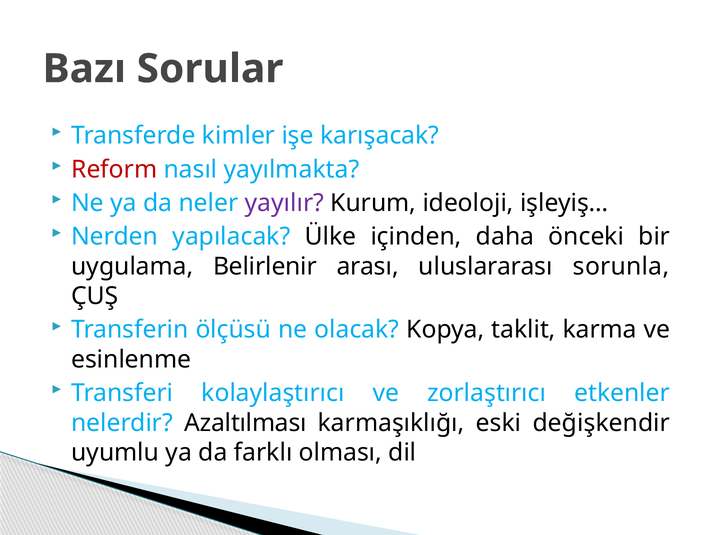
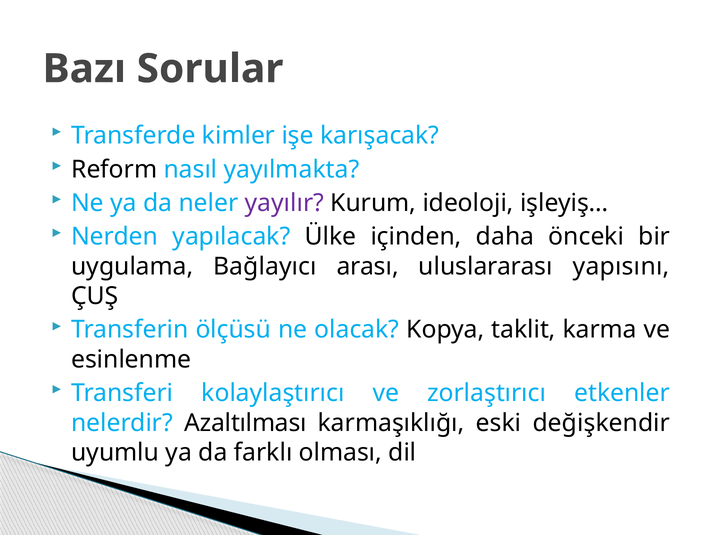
Reform colour: red -> black (114, 169)
Belirlenir: Belirlenir -> Bağlayıcı (265, 266)
sorunla: sorunla -> yapısını (621, 266)
